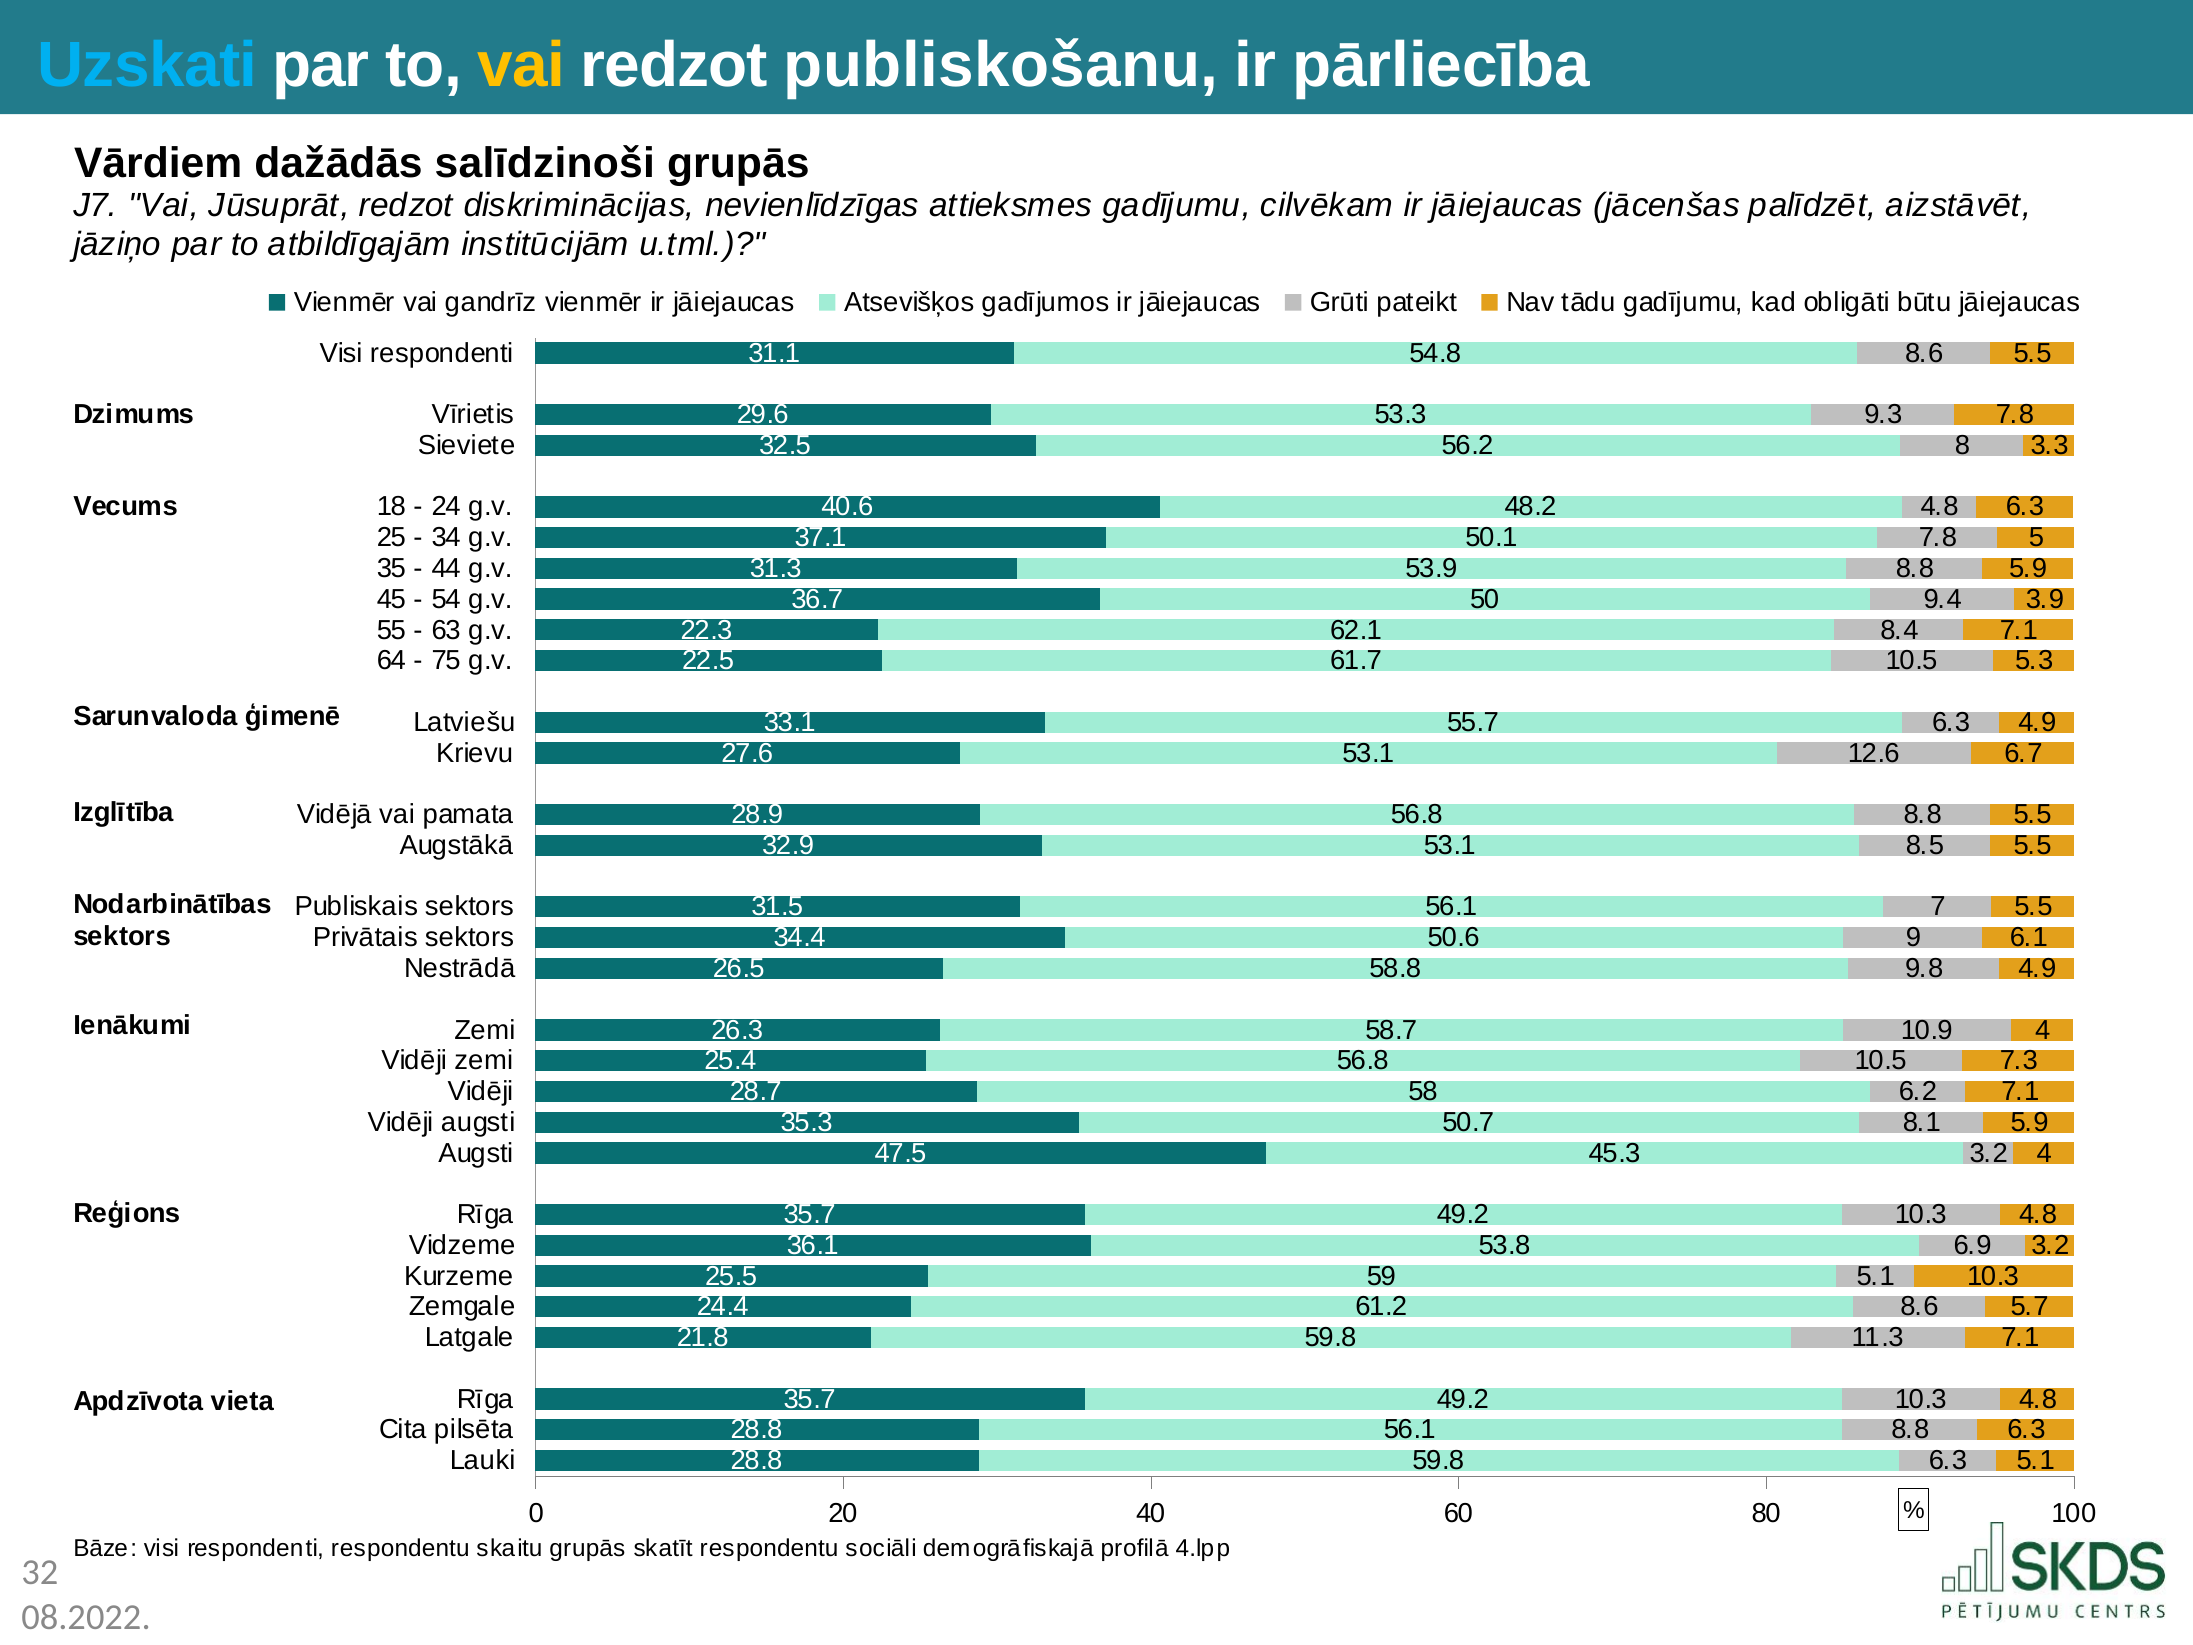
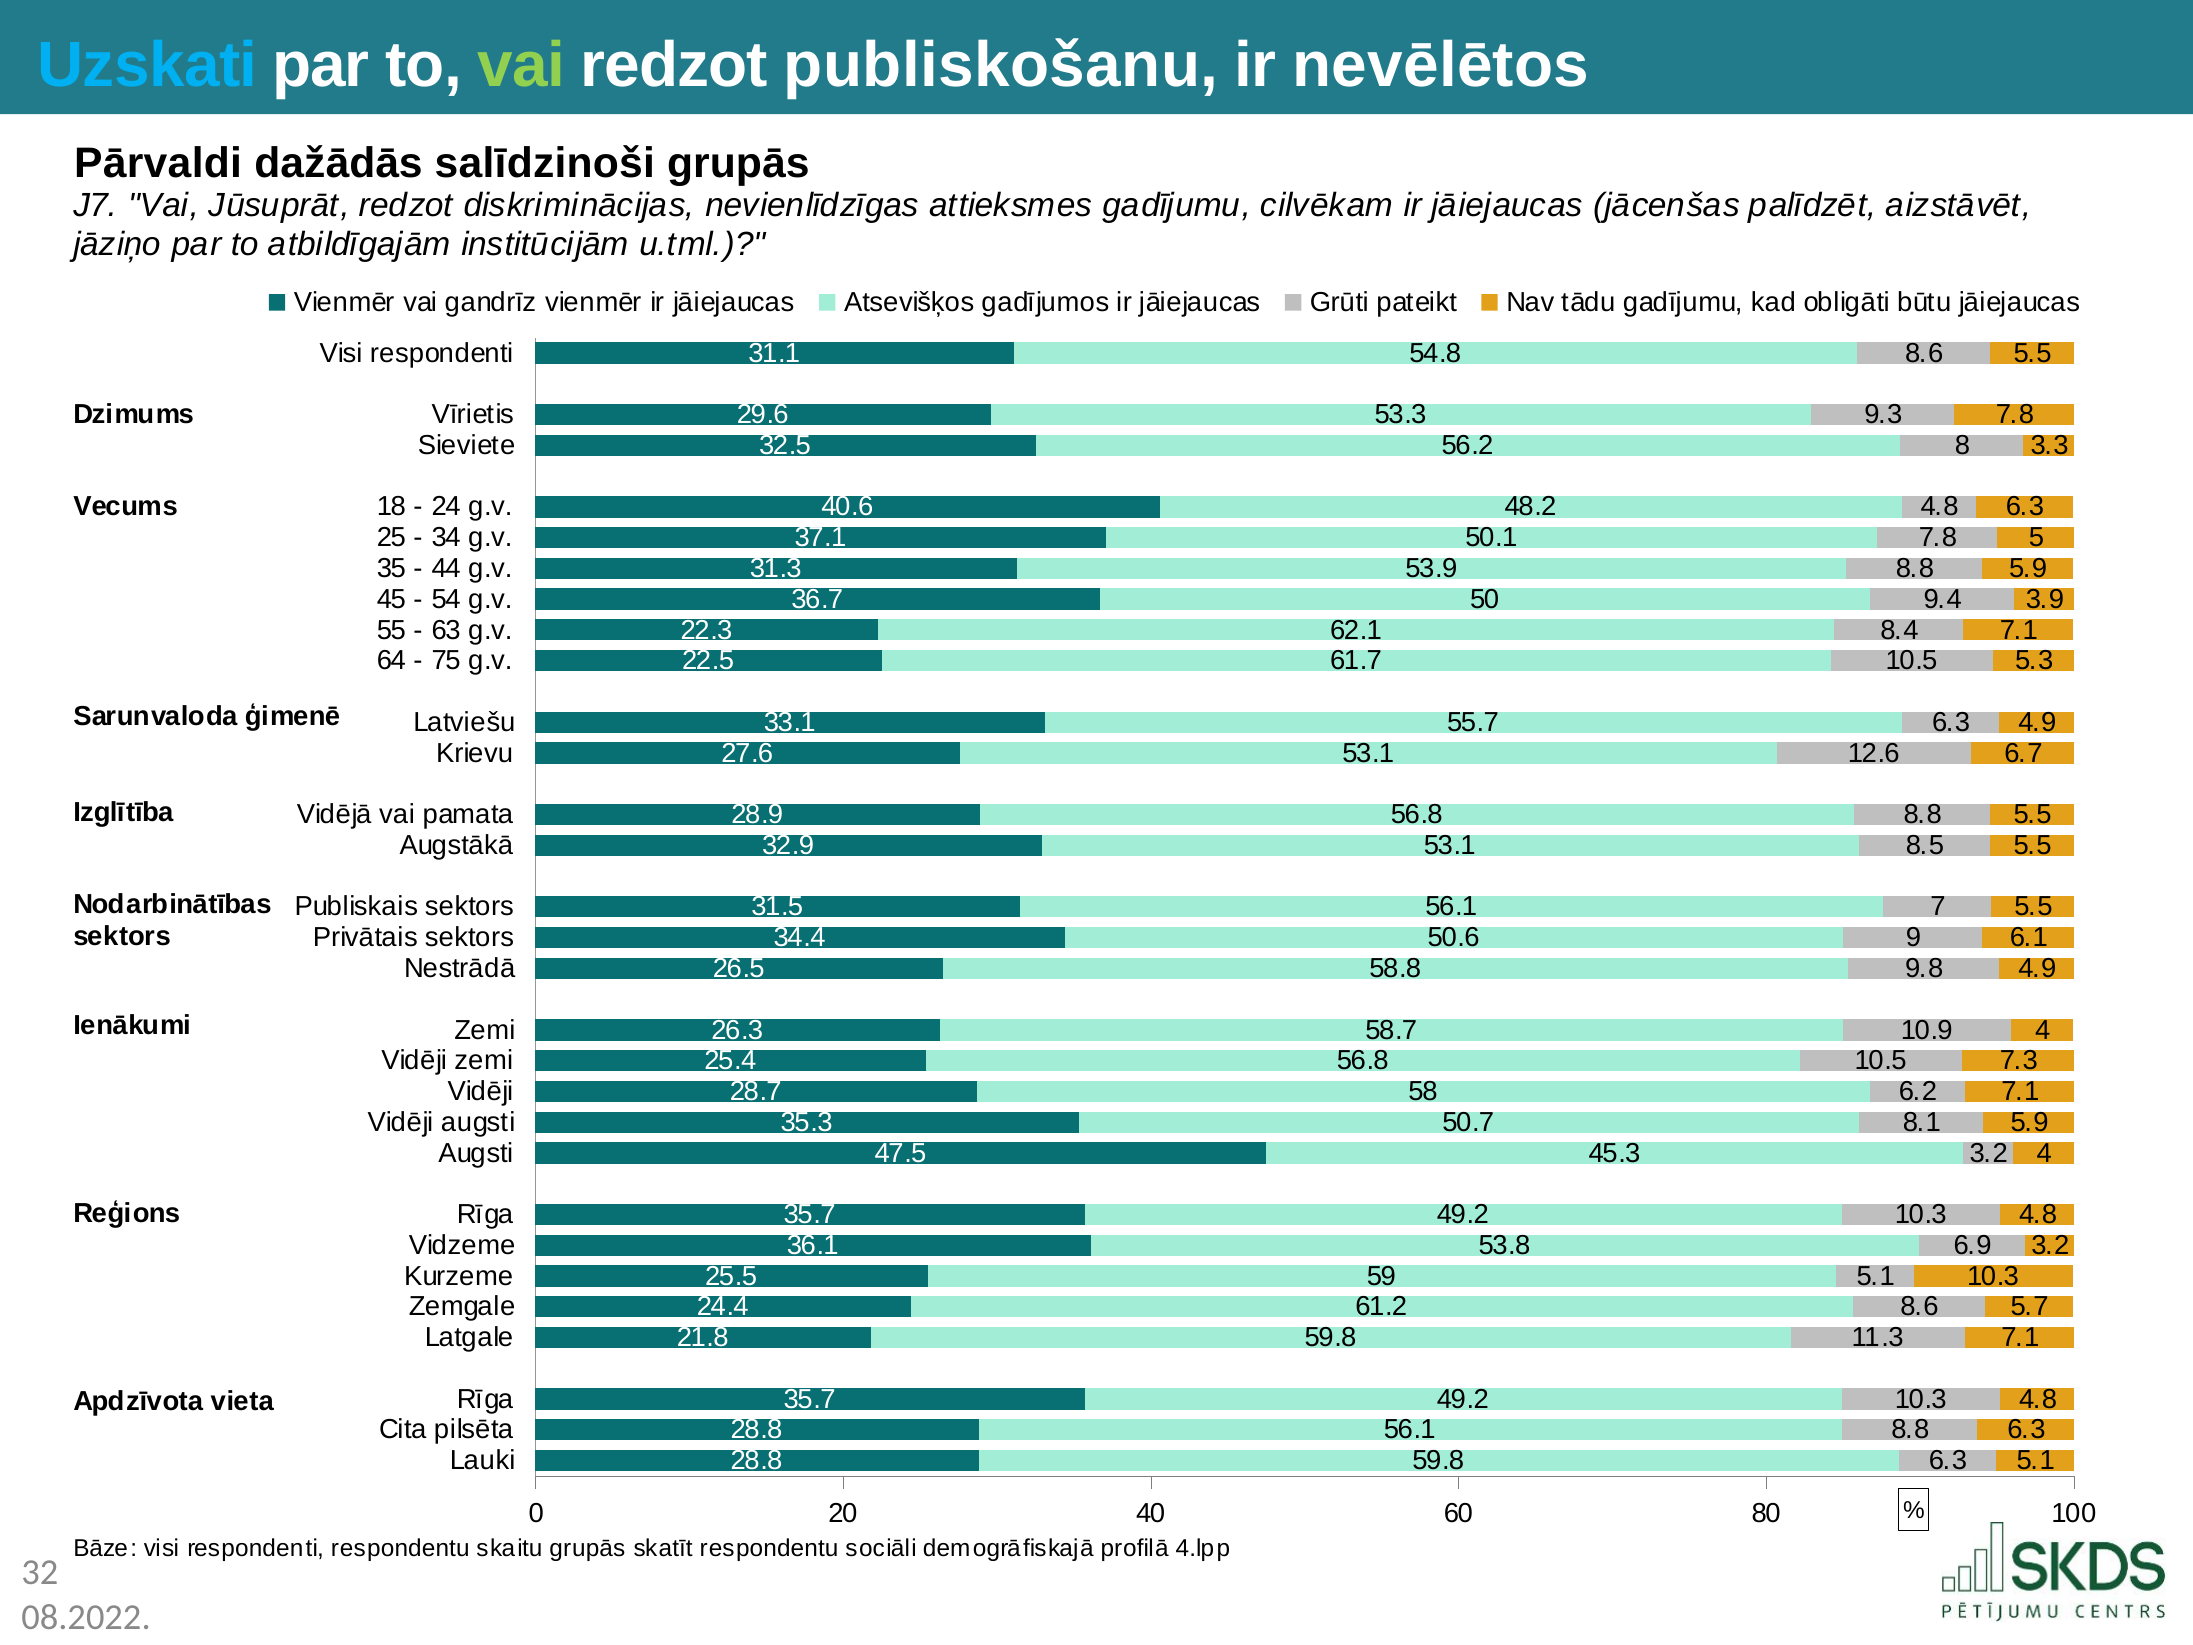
vai colour: yellow -> light green (522, 65)
pārliecība: pārliecība -> nevēlētos (1441, 65)
Vārdiem: Vārdiem -> Pārvaldi (158, 163)
